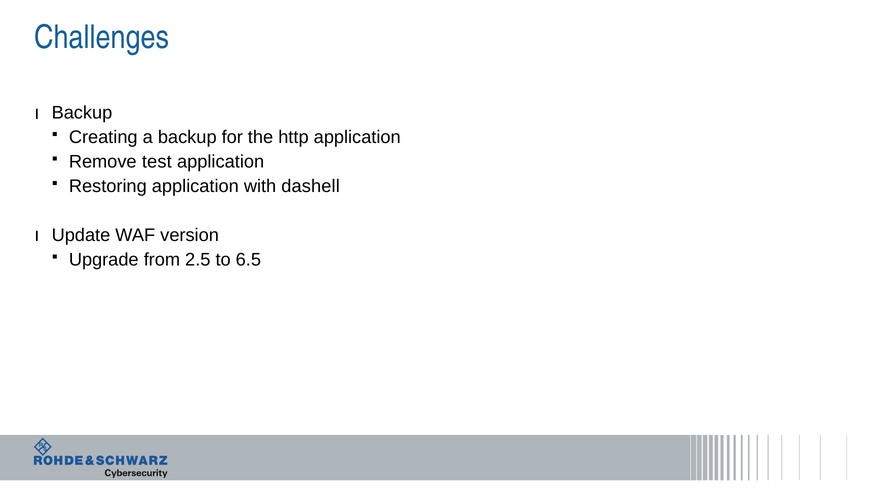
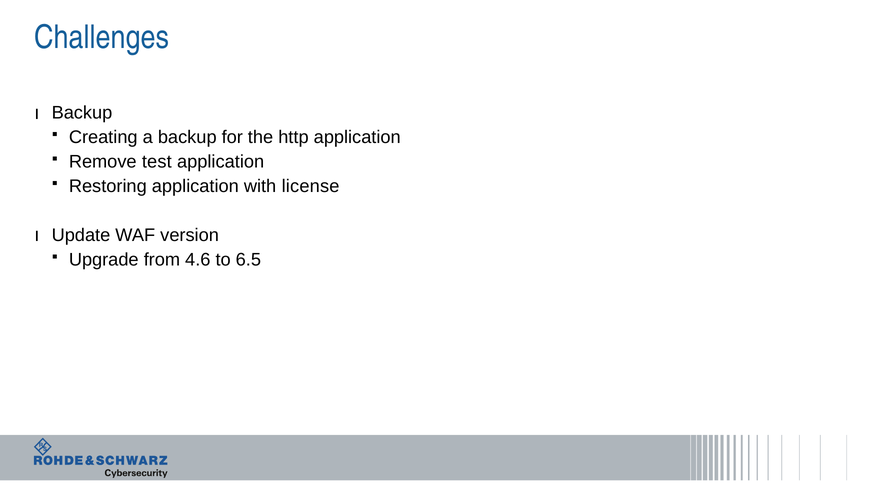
dashell: dashell -> license (311, 186)
2.5: 2.5 -> 4.6 (198, 260)
